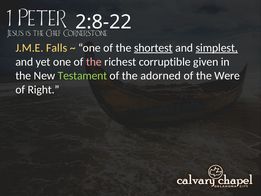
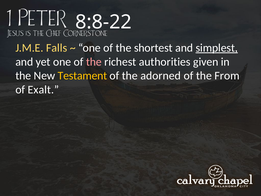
2:8-22: 2:8-22 -> 8:8-22 (103, 22)
shortest underline: present -> none (153, 48)
corruptible: corruptible -> authorities (165, 62)
Testament colour: light green -> yellow (82, 76)
Were: Were -> From (227, 76)
Right: Right -> Exalt (43, 90)
